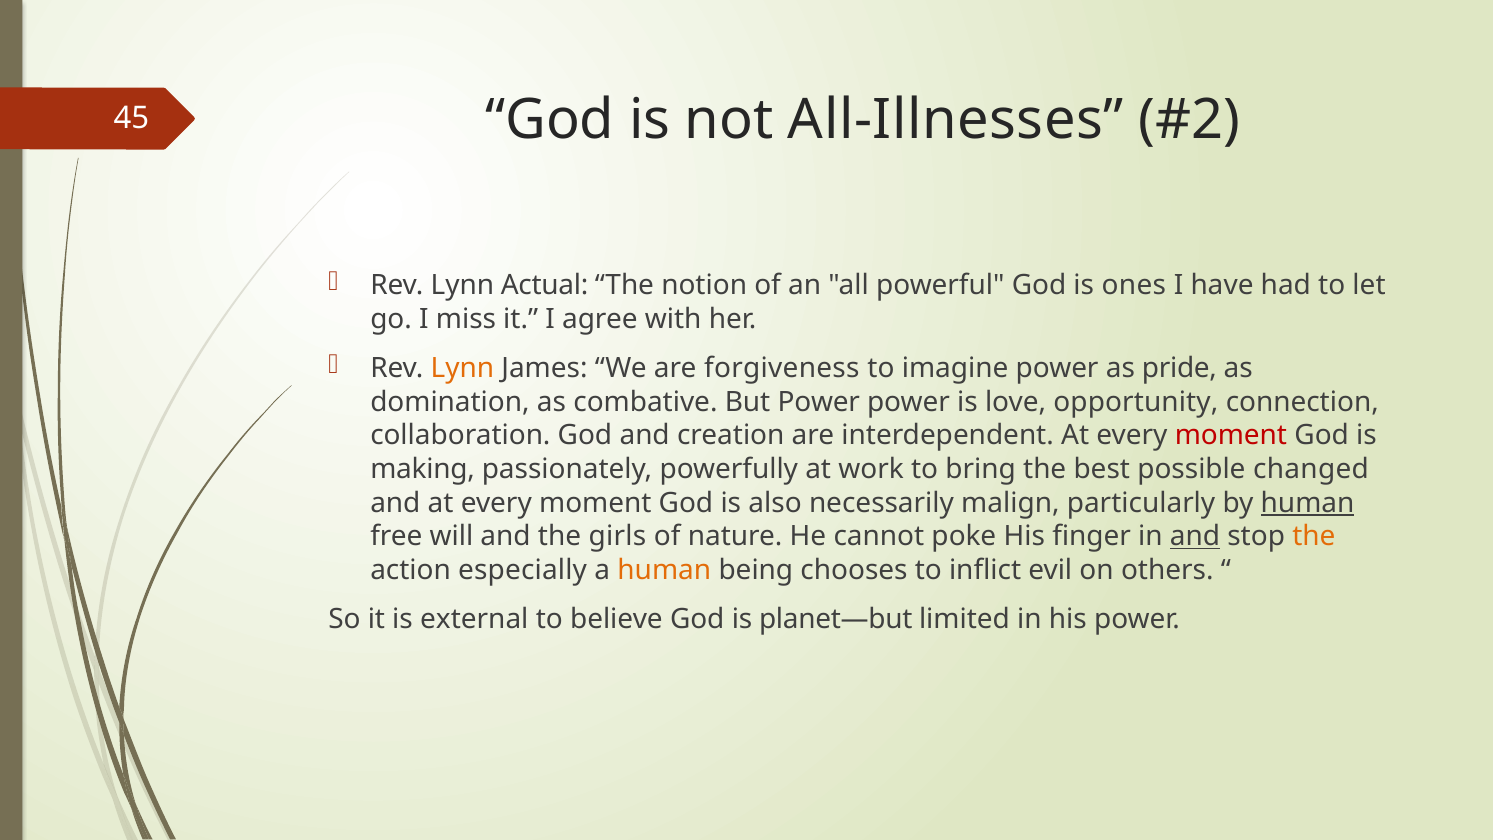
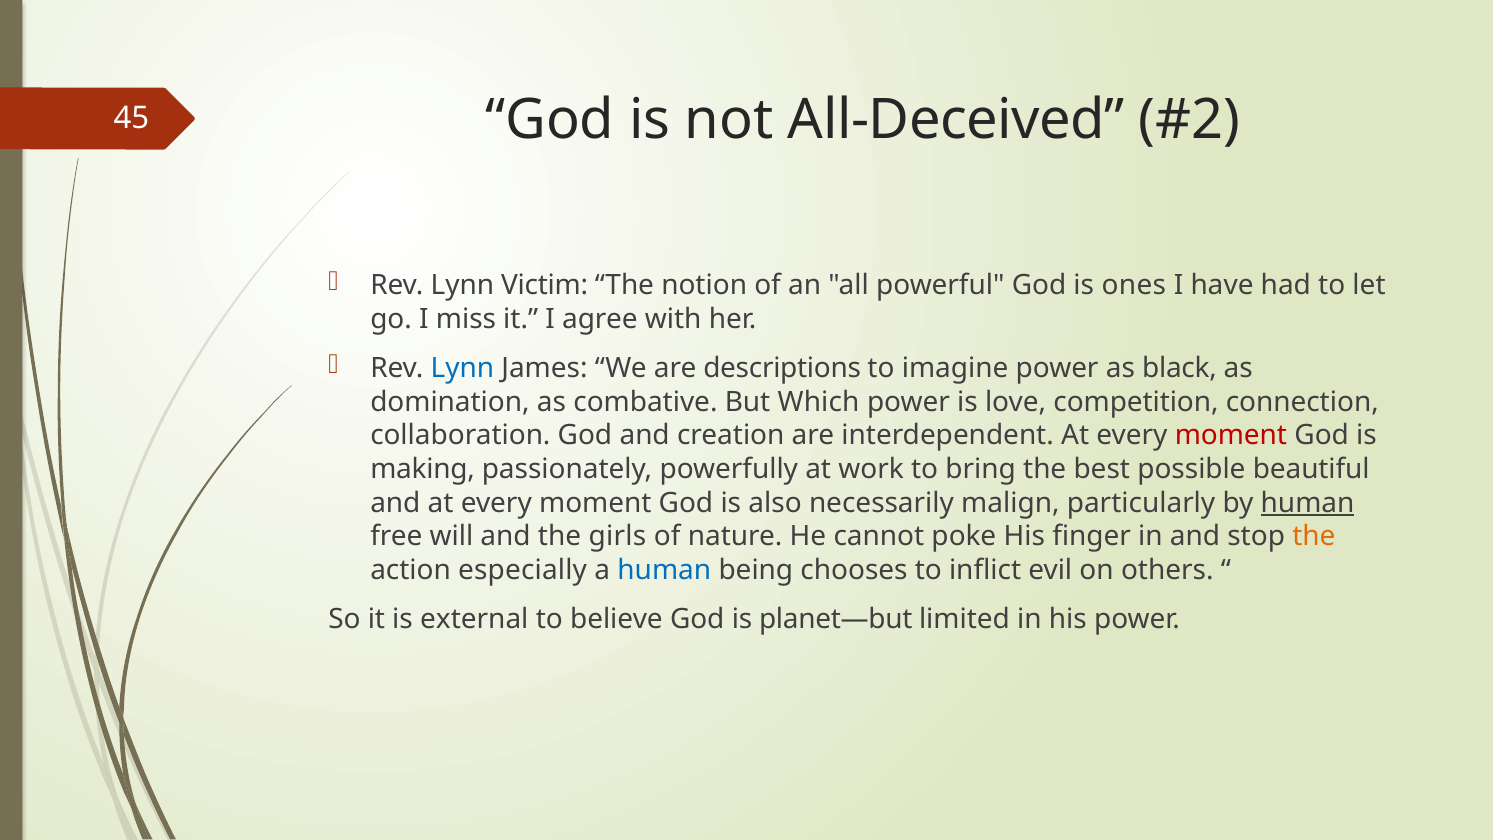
All-Illnesses: All-Illnesses -> All-Deceived (956, 120)
Actual: Actual -> Victim (545, 286)
Lynn colour: orange -> blue (462, 368)
forgiveness: forgiveness -> descriptions (782, 368)
pride: pride -> black (1179, 368)
But Power: Power -> Which (819, 402)
opportunity: opportunity -> competition (1136, 402)
changed: changed -> beautiful (1311, 469)
and underline: present -> none (1195, 536)
human colour: orange -> blue (664, 570)
